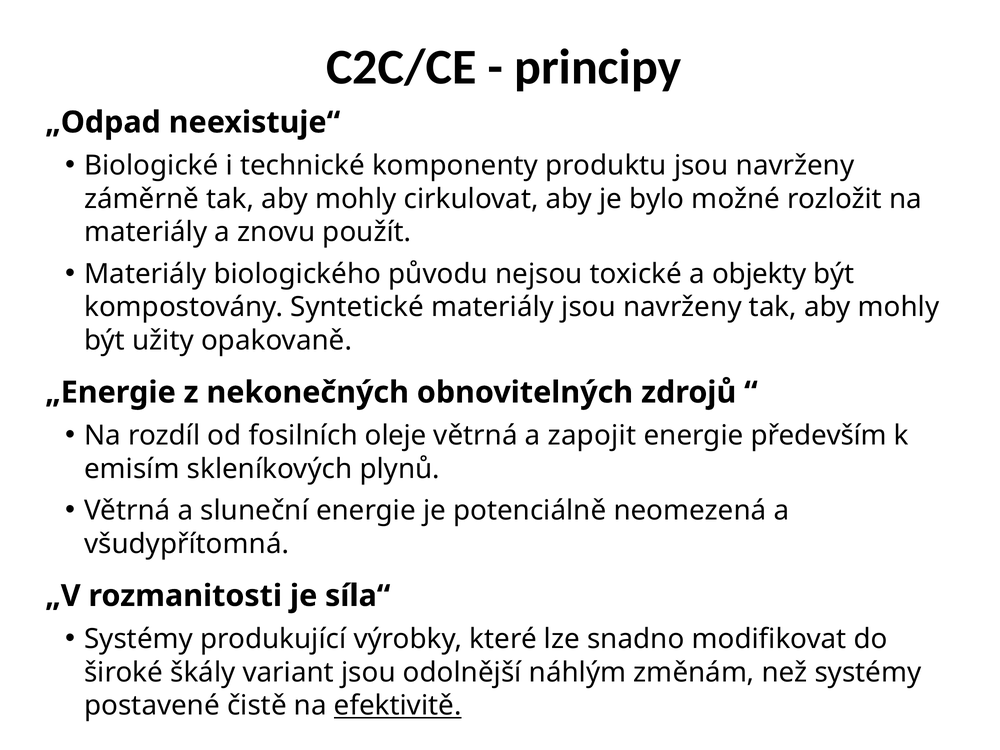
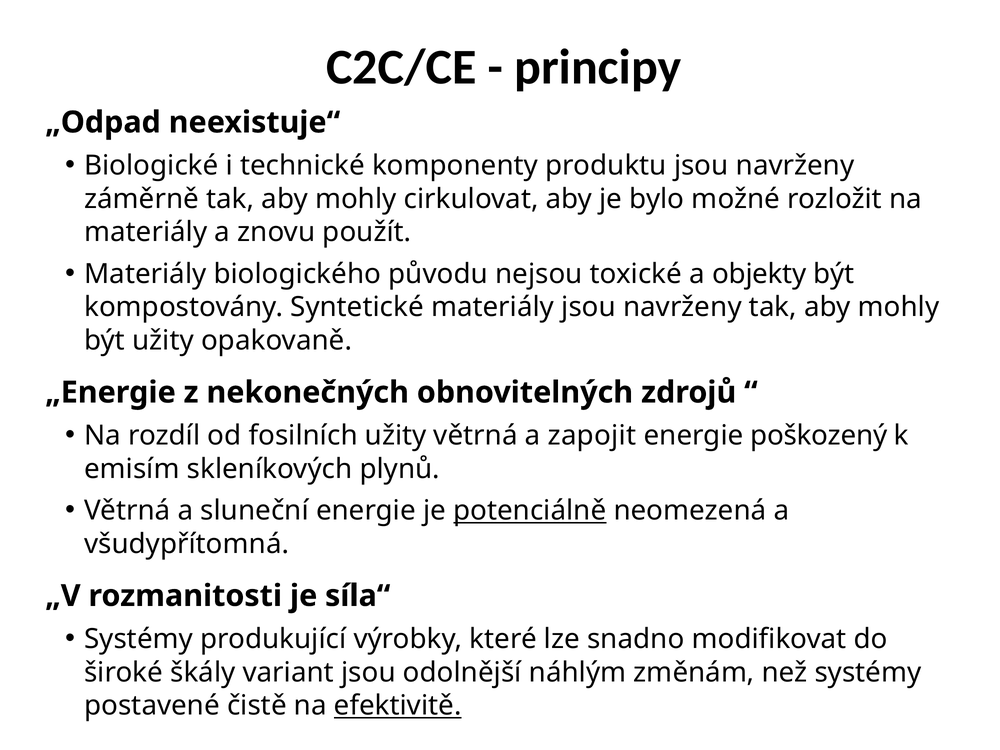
fosilních oleje: oleje -> užity (396, 436)
především: především -> poškozený (819, 436)
potenciálně underline: none -> present (530, 511)
